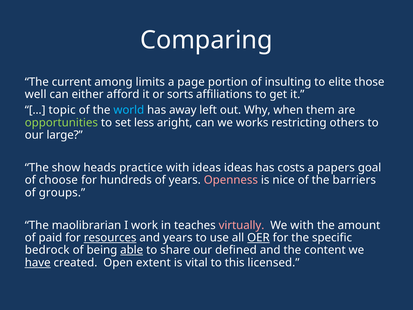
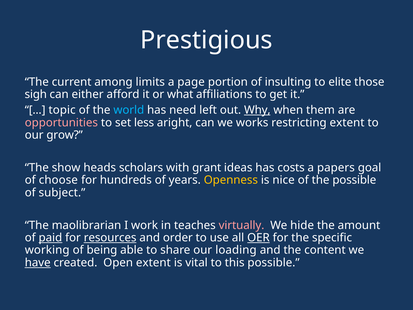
Comparing: Comparing -> Prestigious (206, 40)
well: well -> sigh (36, 94)
sorts: sorts -> what (180, 94)
away: away -> need (183, 110)
Why underline: none -> present (257, 110)
opportunities colour: light green -> pink (61, 123)
restricting others: others -> extent (347, 123)
large: large -> grow (65, 135)
practice: practice -> scholars (141, 168)
with ideas: ideas -> grant (207, 168)
Openness colour: pink -> yellow (231, 180)
the barriers: barriers -> possible (354, 180)
groups: groups -> subject (62, 192)
We with: with -> hide (302, 225)
paid underline: none -> present (50, 238)
and years: years -> order (178, 238)
bedrock: bedrock -> working (47, 250)
able underline: present -> none (132, 250)
defined: defined -> loading (236, 250)
this licensed: licensed -> possible (274, 262)
